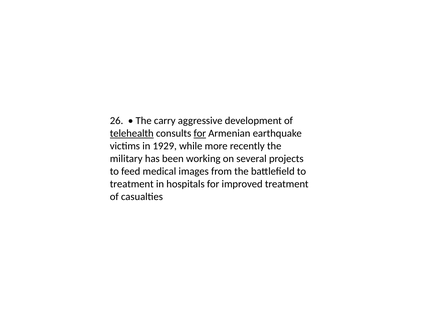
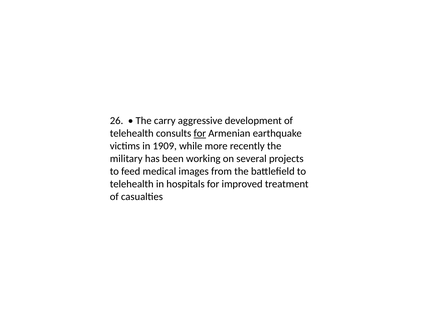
telehealth underline: present -> none (132, 133)
1929: 1929 -> 1909 (165, 146)
treatment: treatment -> telehealth (132, 184)
